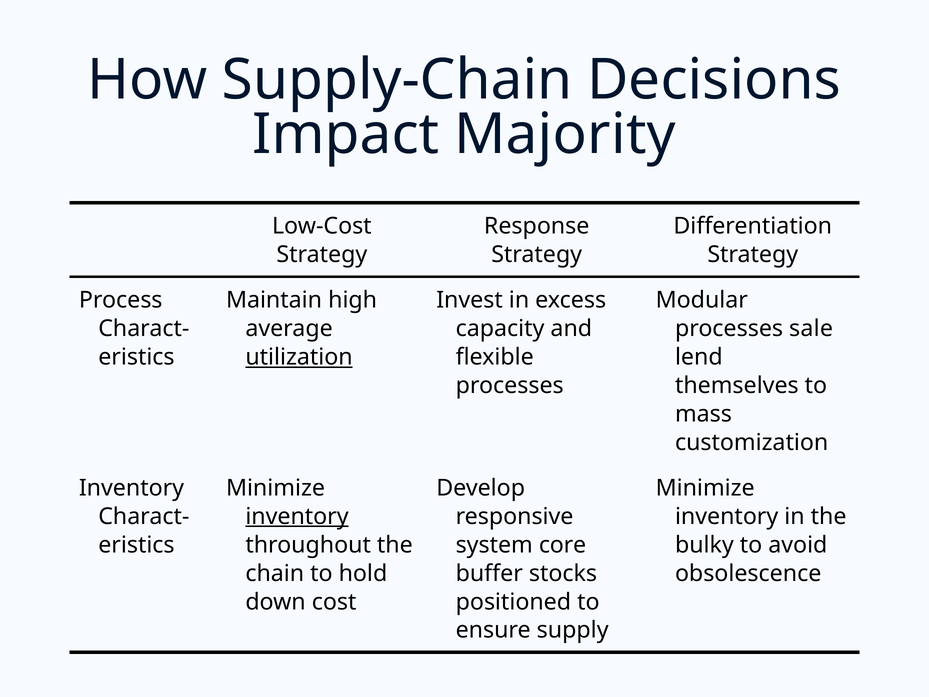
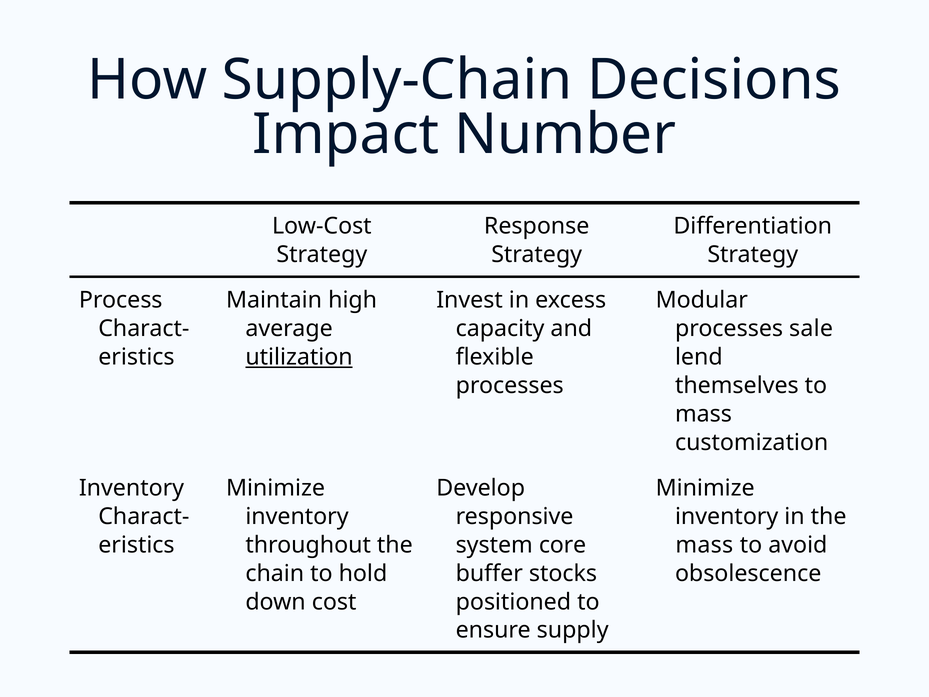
Majority: Majority -> Number (565, 135)
inventory underline: present -> none (297, 516)
bulky: bulky -> mass (704, 545)
